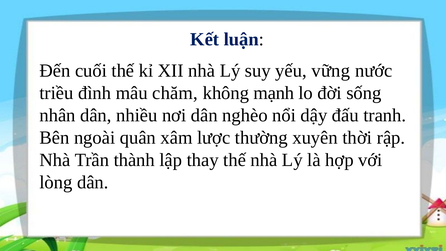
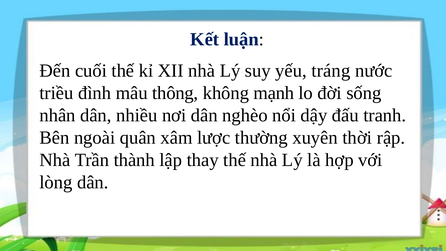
vững: vững -> tráng (331, 71)
chăm: chăm -> thông (175, 93)
